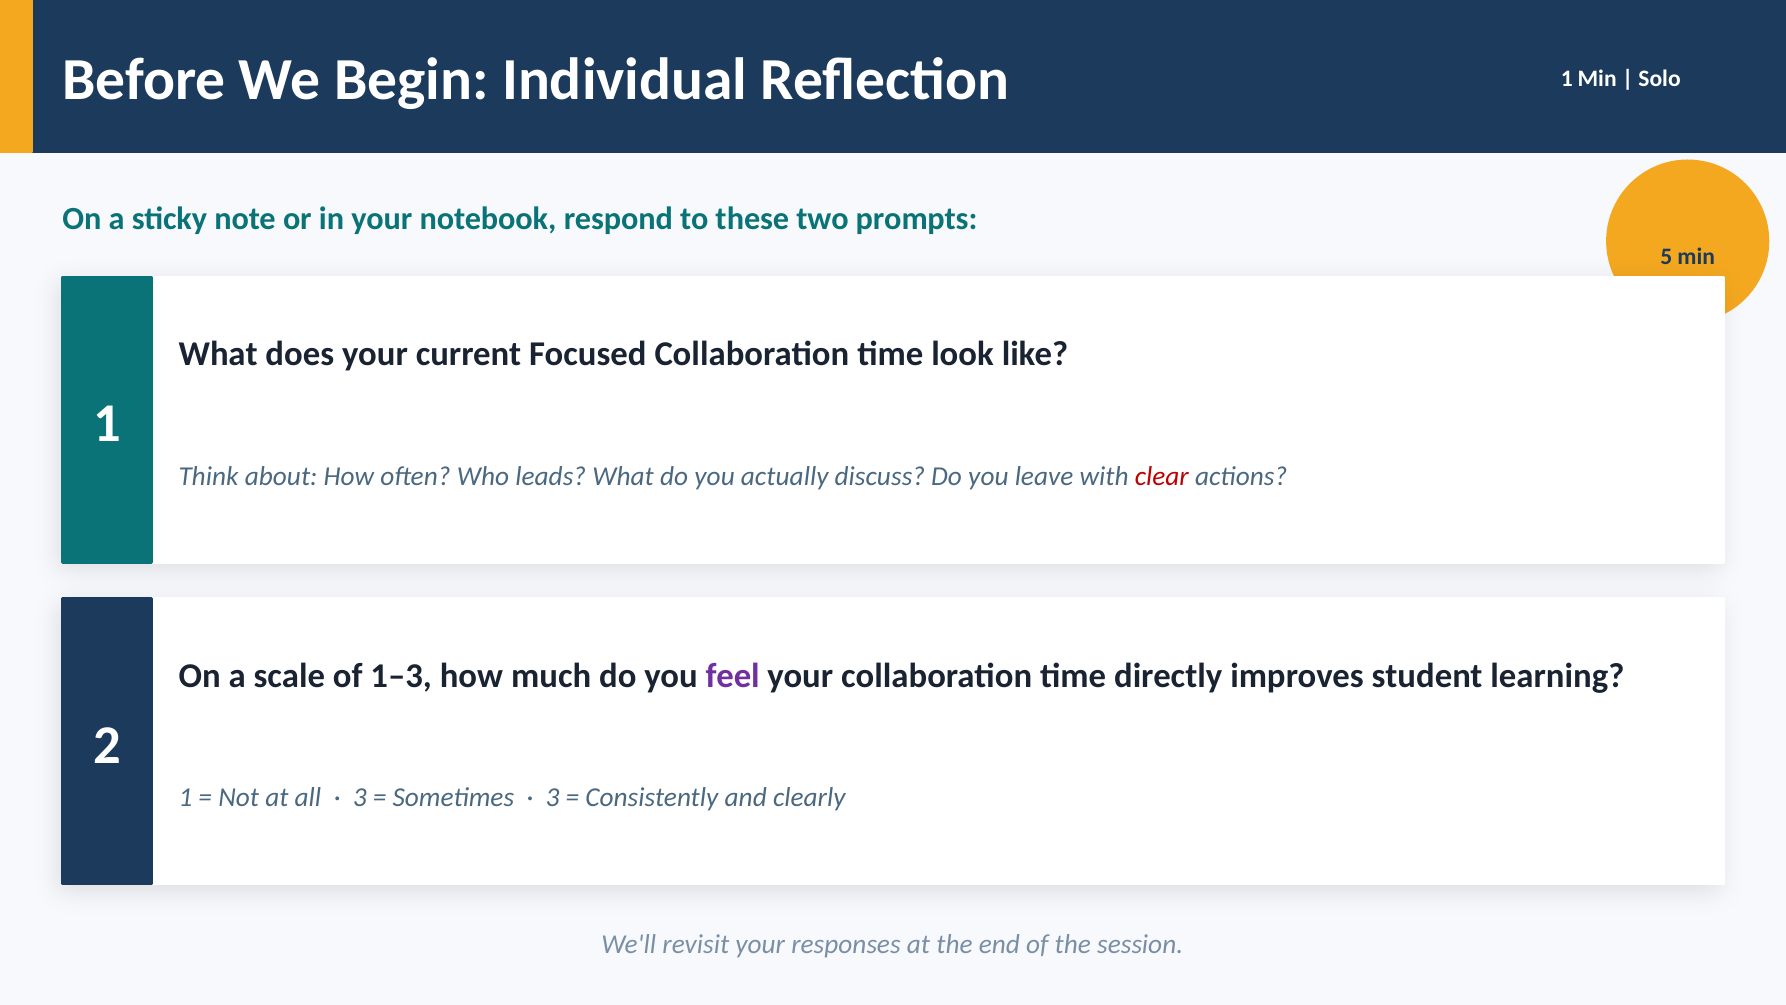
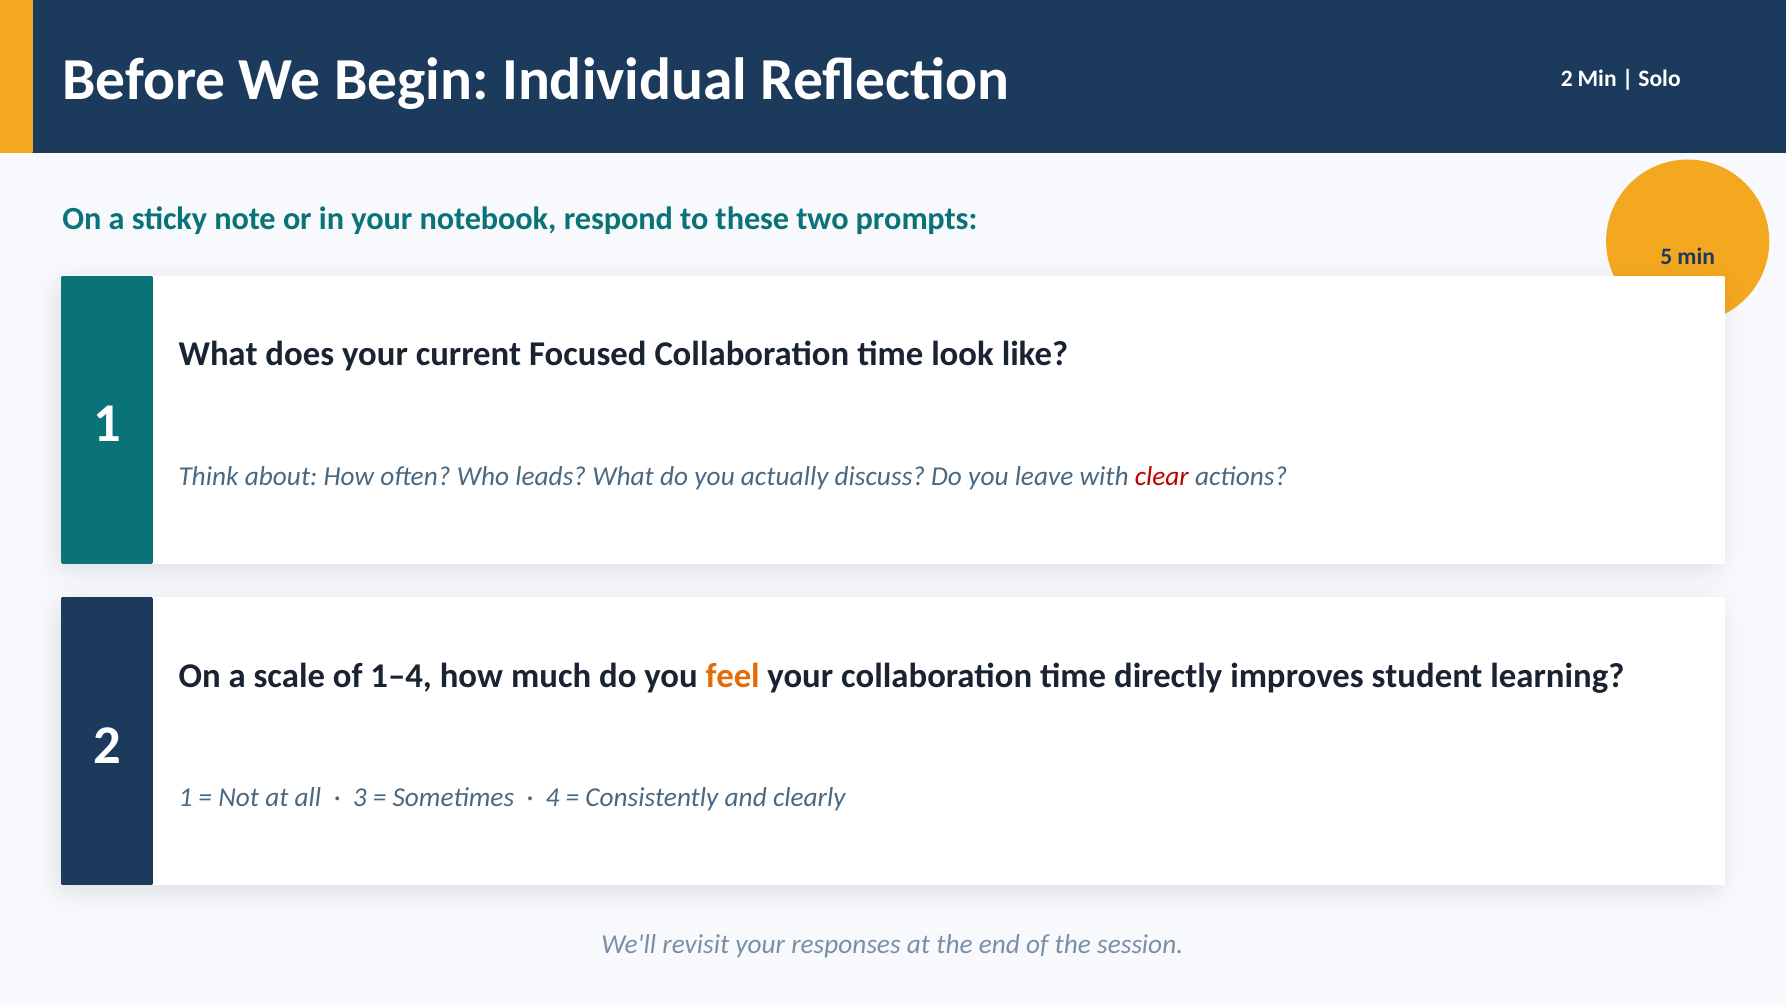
Reflection 1: 1 -> 2 (1567, 78)
1–3: 1–3 -> 1–4 (401, 676)
feel colour: purple -> orange (733, 676)
3: 3 -> 4 (553, 798)
